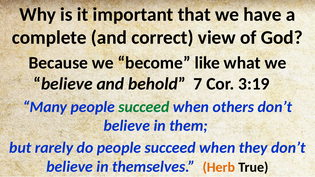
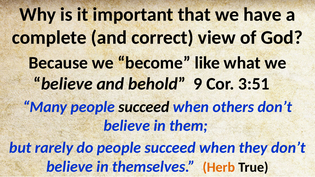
7: 7 -> 9 (198, 84)
3:19: 3:19 -> 3:51 (254, 84)
succeed colour: green -> black (144, 107)
